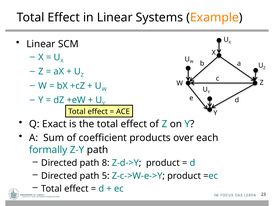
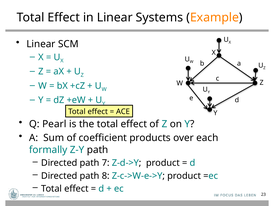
Exact: Exact -> Pearl (54, 124)
8: 8 -> 7 (106, 163)
5: 5 -> 8 (106, 175)
